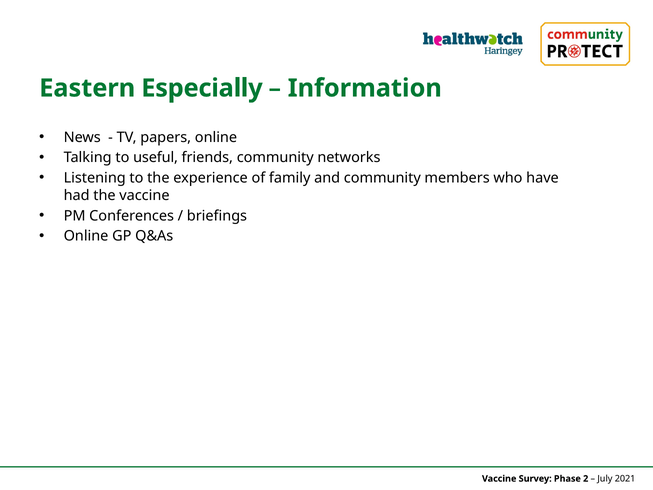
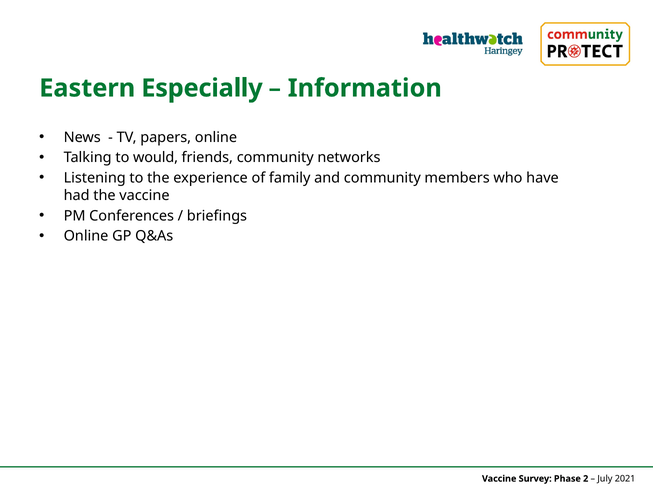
useful: useful -> would (156, 158)
